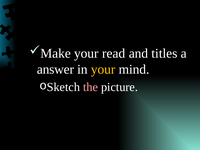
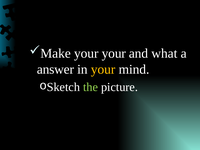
your read: read -> your (114, 53)
titles: titles -> what (164, 53)
the colour: pink -> light green (91, 87)
